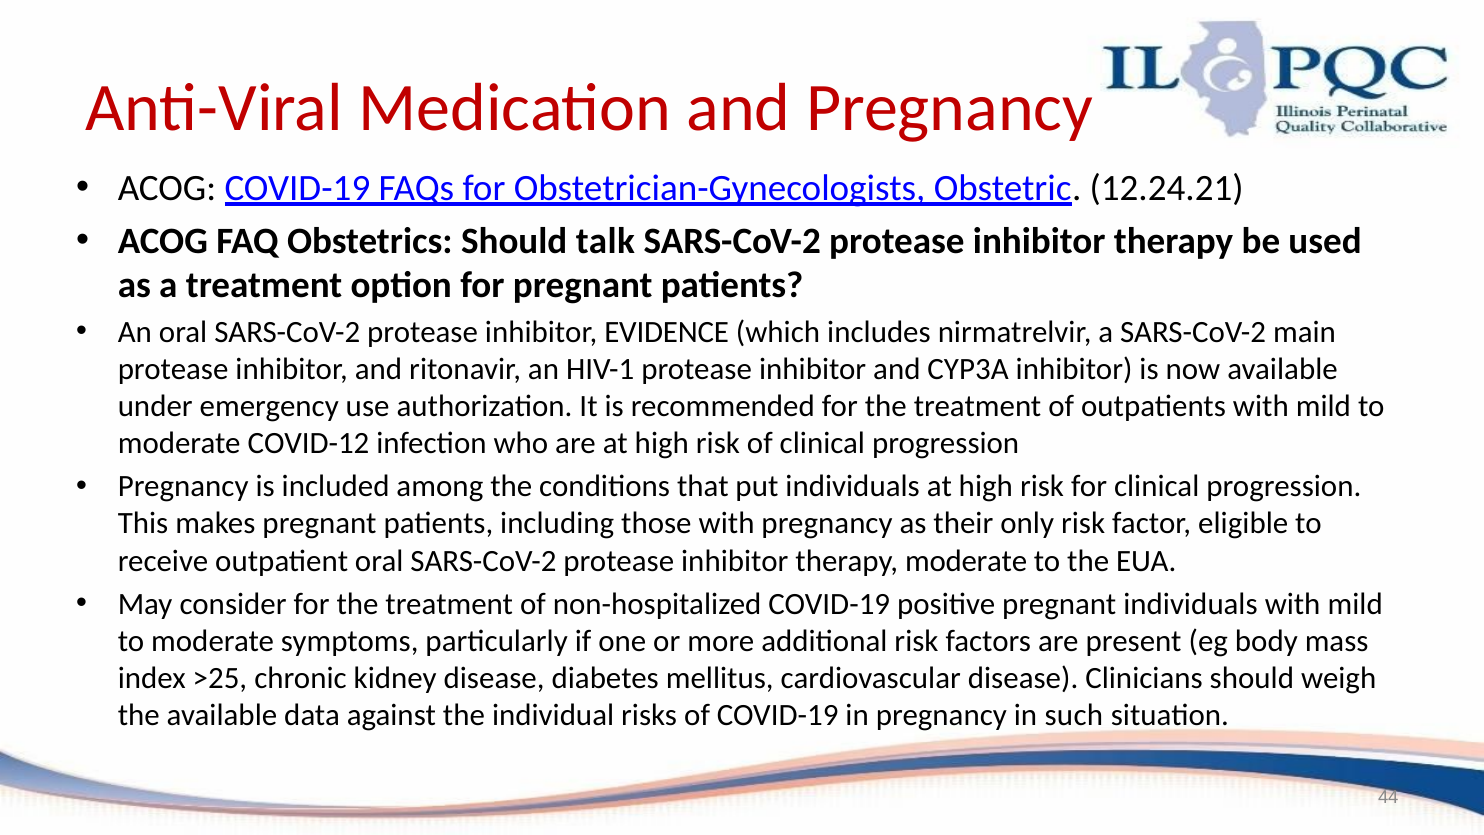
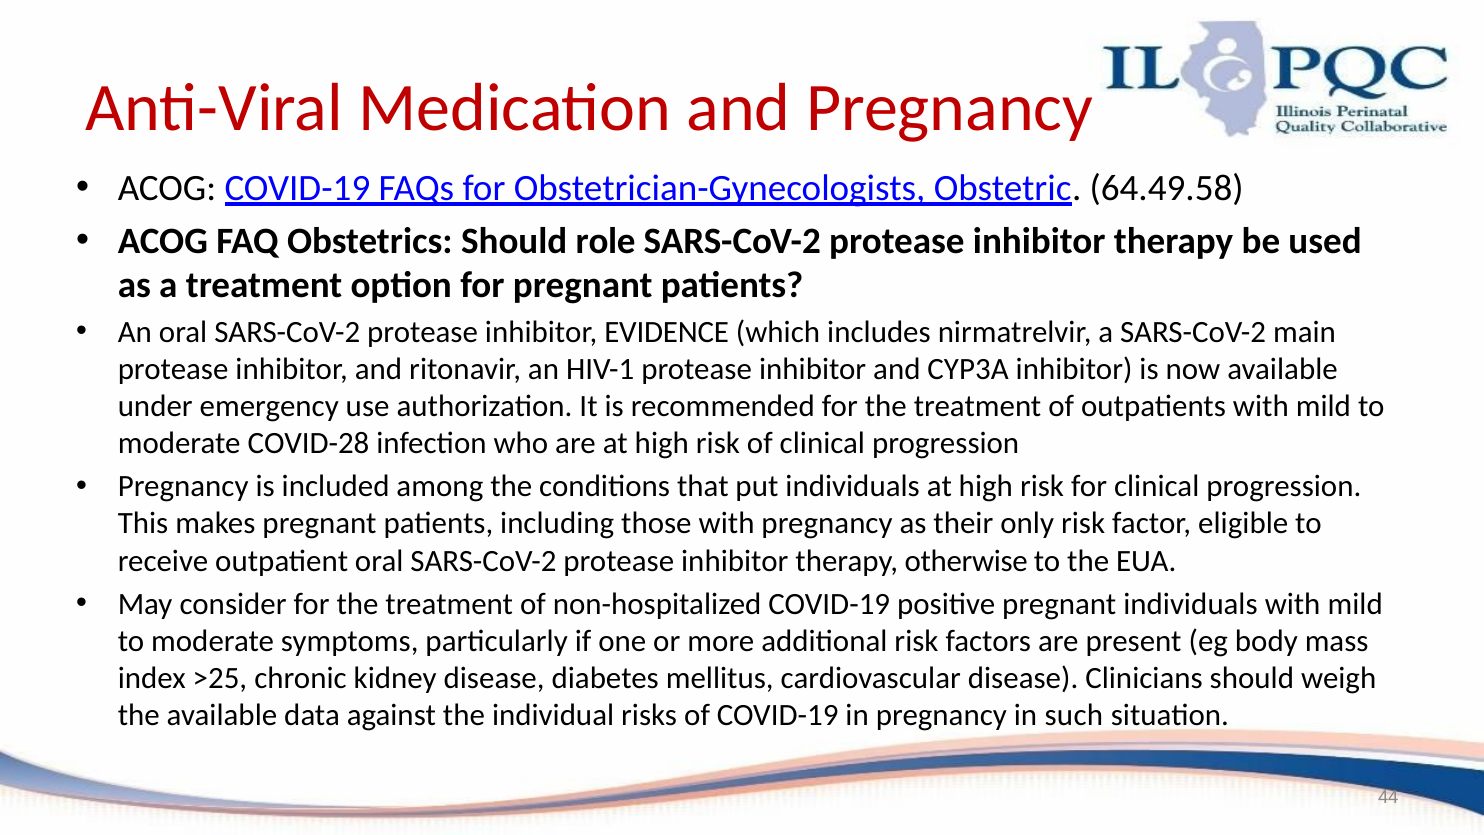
12.24.21: 12.24.21 -> 64.49.58 (1167, 188)
talk: talk -> role (606, 241)
COVID-12: COVID-12 -> COVID-28 (308, 443)
therapy moderate: moderate -> otherwise (966, 561)
